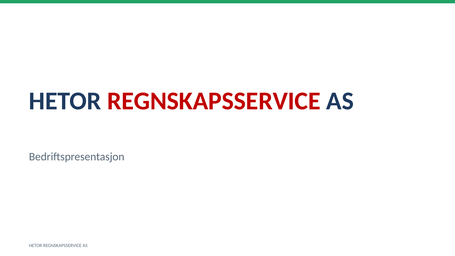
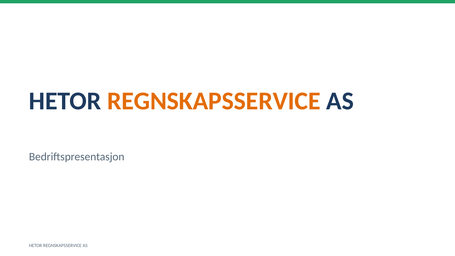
REGNSKAPSSERVICE colour: red -> orange (214, 101)
